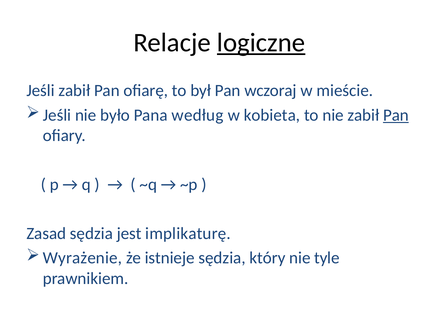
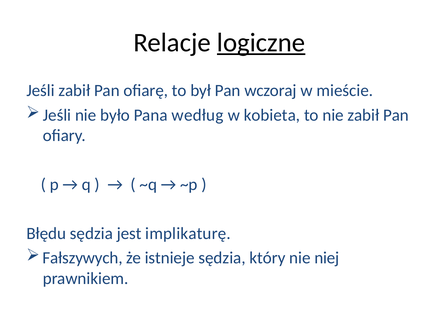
Pan underline: present -> none (396, 115)
Zasad: Zasad -> Błędu (46, 233)
Wyrażenie: Wyrażenie -> Fałszywych (83, 257)
tyle: tyle -> niej (327, 257)
